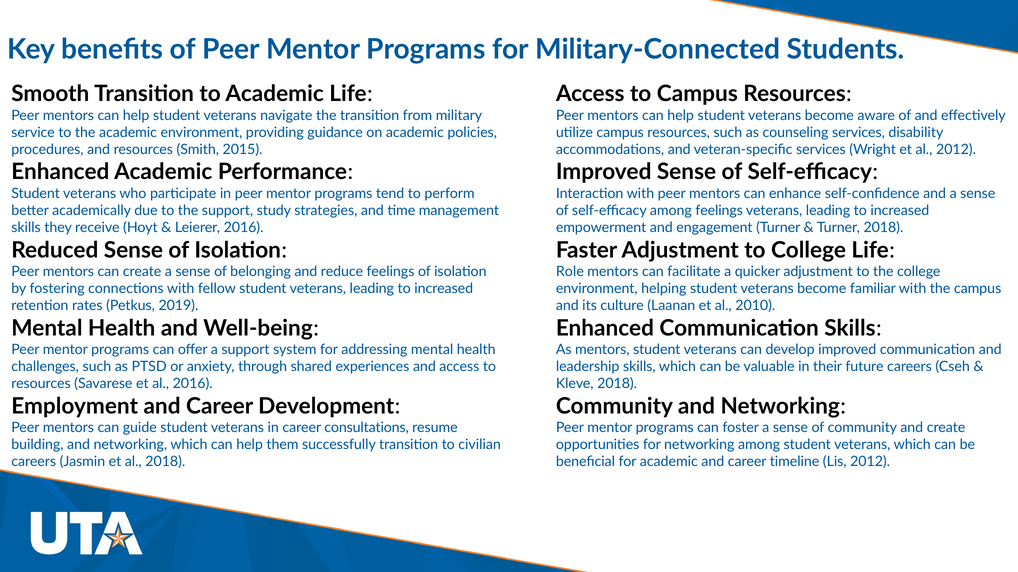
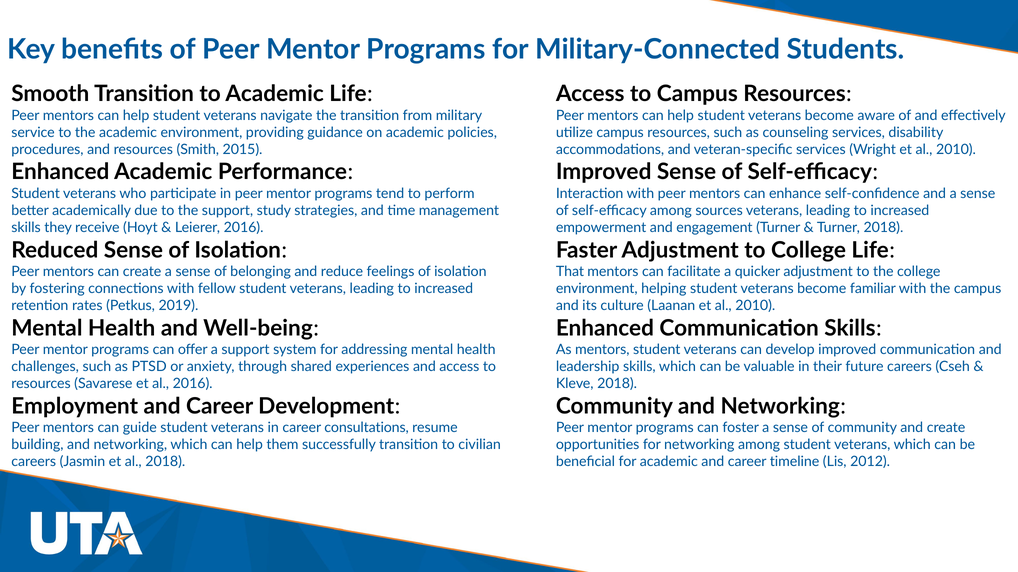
Wright et al 2012: 2012 -> 2010 (956, 150)
among feelings: feelings -> sources (719, 211)
Role: Role -> That (570, 272)
